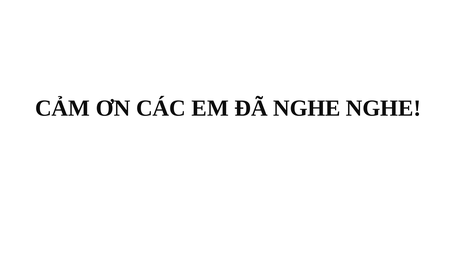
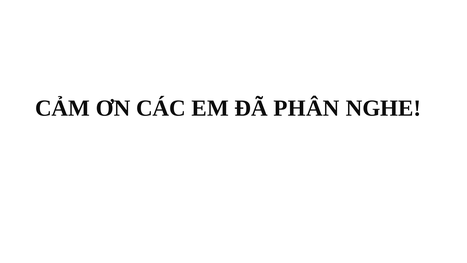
ĐÃ NGHE: NGHE -> PHÂN (307, 108)
